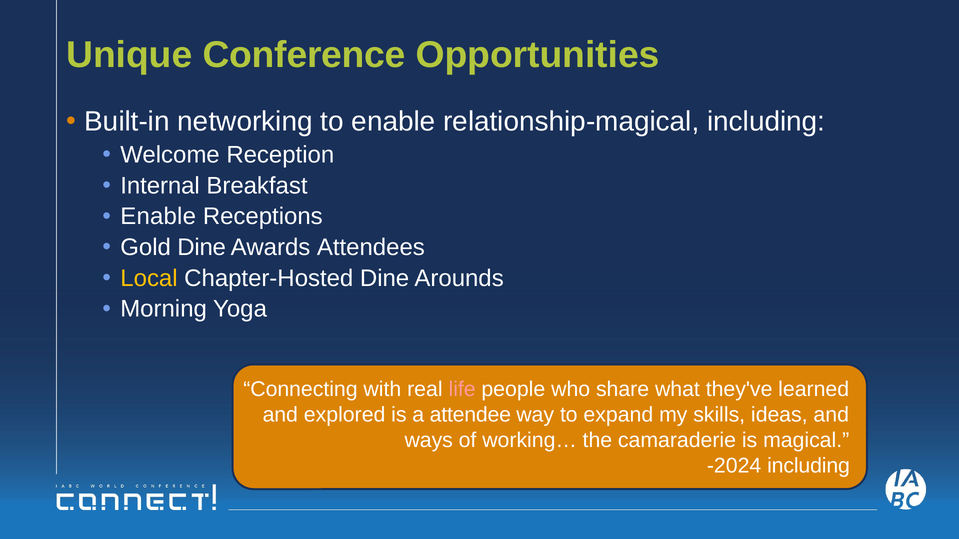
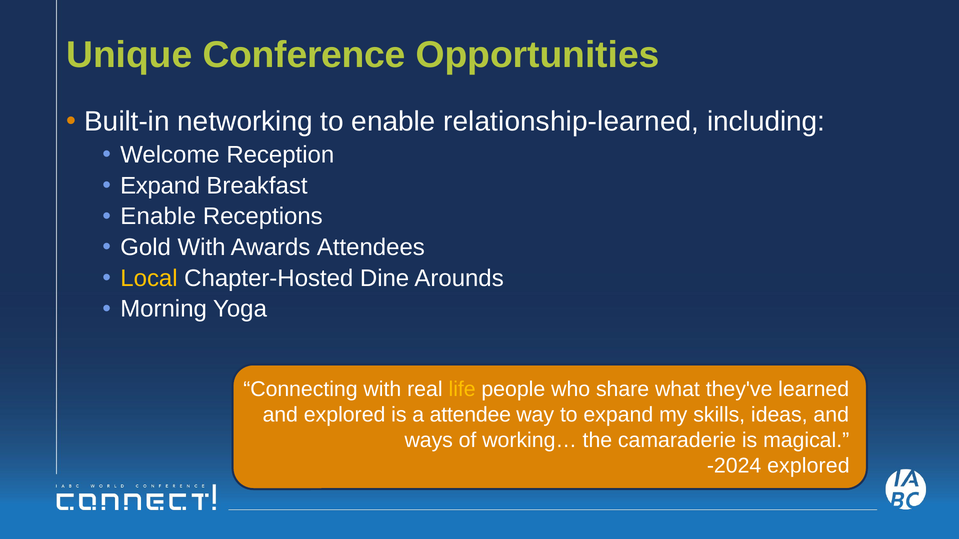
relationship-magical: relationship-magical -> relationship-learned (571, 122)
Internal: Internal -> Expand (160, 186)
Gold Dine: Dine -> With (202, 248)
life colour: pink -> yellow (462, 390)
-2024 including: including -> explored (808, 466)
